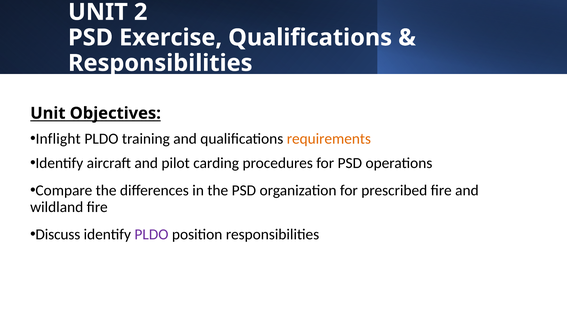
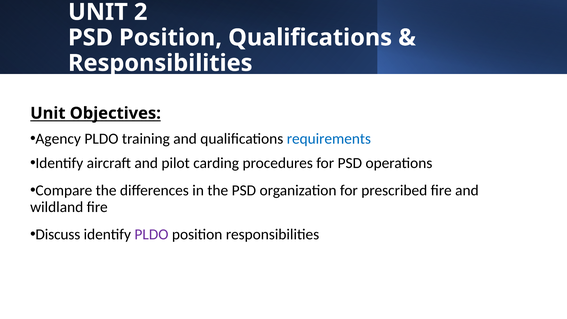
PSD Exercise: Exercise -> Position (171, 38)
Inflight: Inflight -> Agency (58, 139)
requirements colour: orange -> blue (329, 139)
